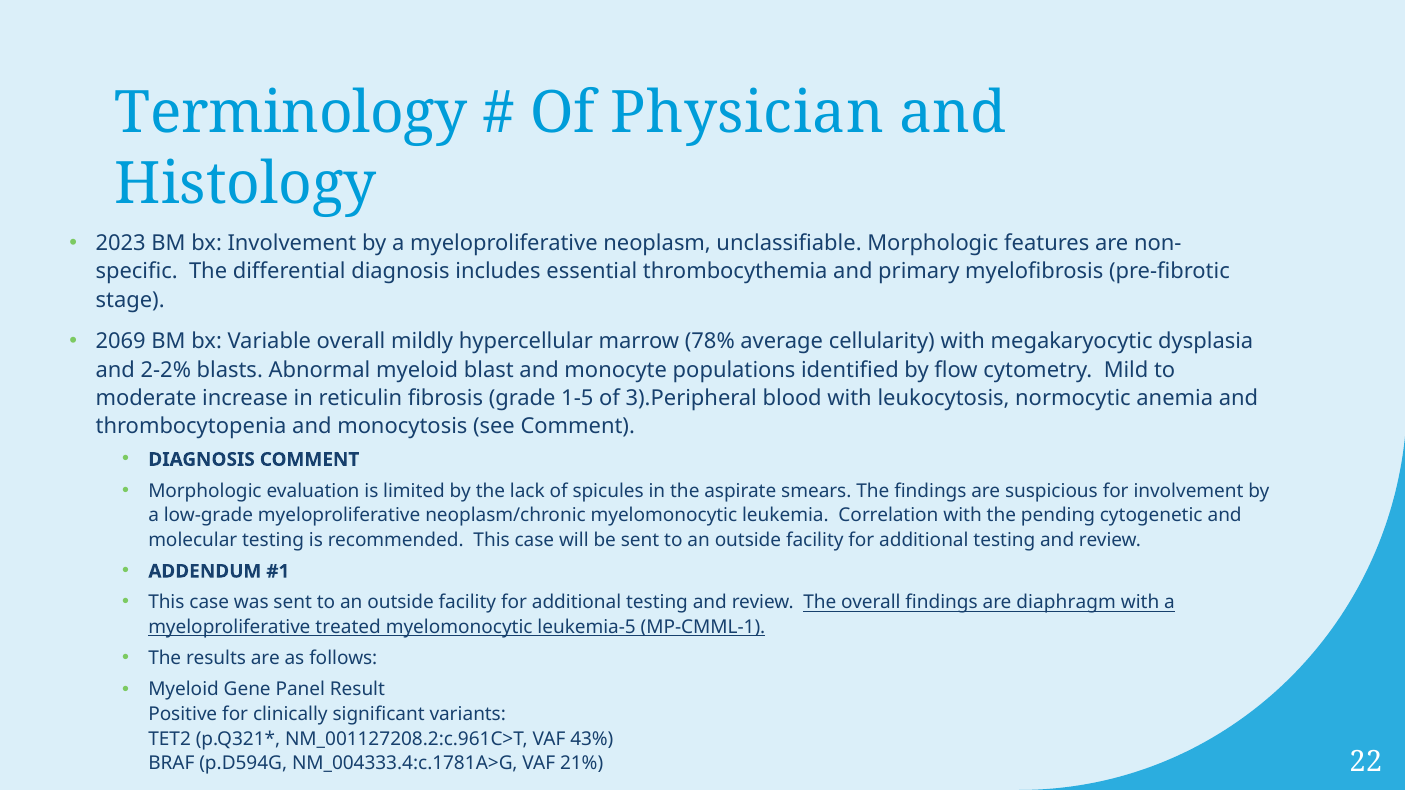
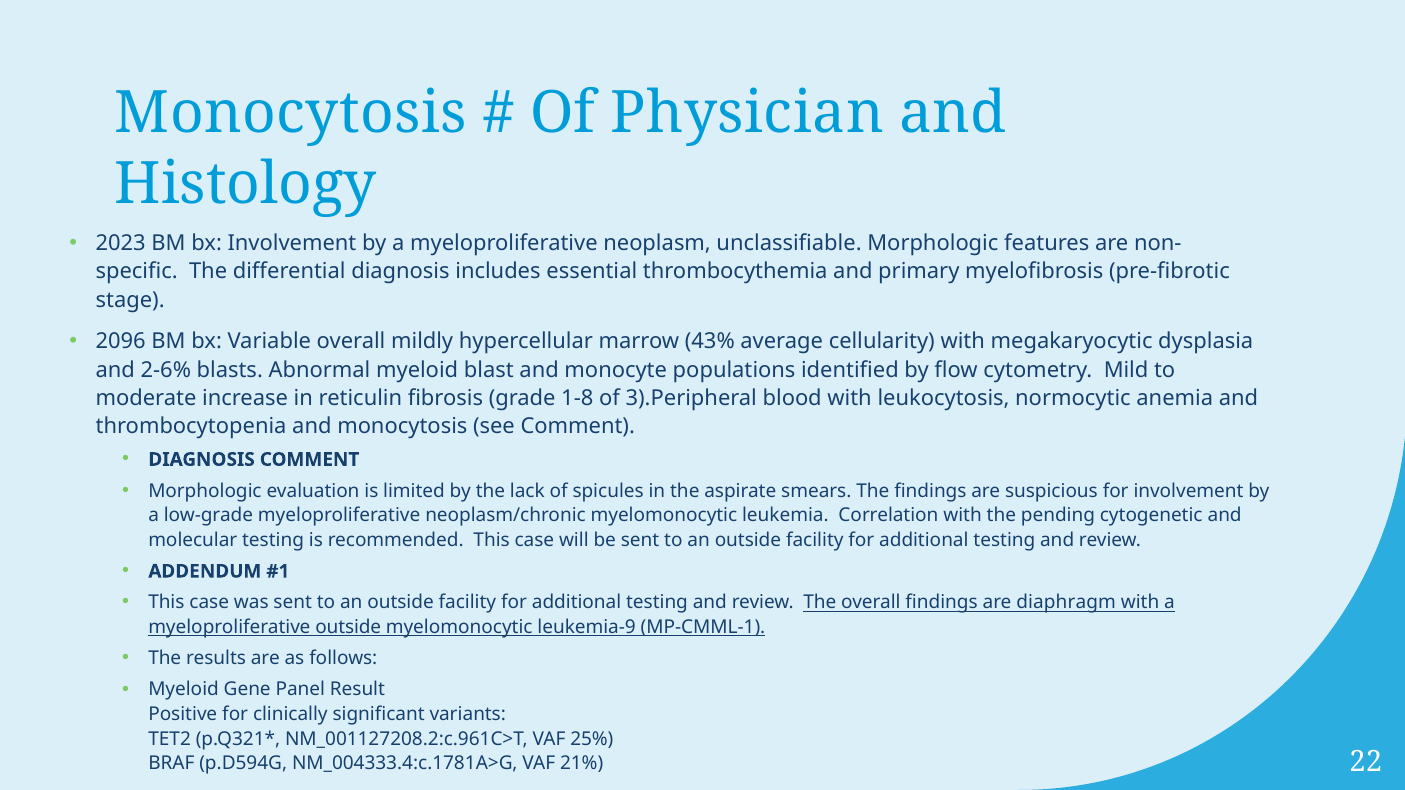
Terminology: Terminology -> Monocytosis (291, 114)
2069: 2069 -> 2096 (121, 342)
78%: 78% -> 43% (710, 342)
2-2%: 2-2% -> 2-6% (166, 370)
1-5: 1-5 -> 1-8 (577, 398)
myeloproliferative treated: treated -> outside (348, 627)
leukemia-5: leukemia-5 -> leukemia-9 (587, 627)
43%: 43% -> 25% (592, 739)
